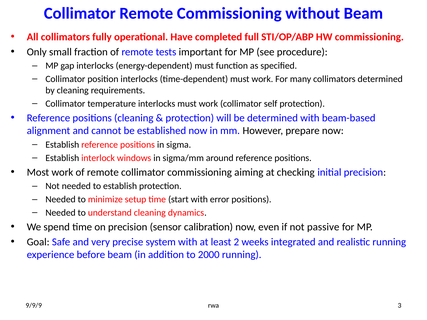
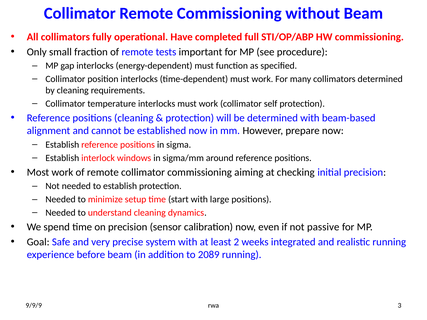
error: error -> large (220, 200)
2000: 2000 -> 2089 (209, 255)
